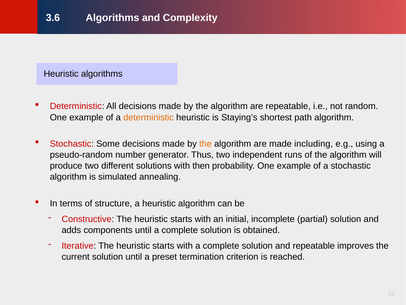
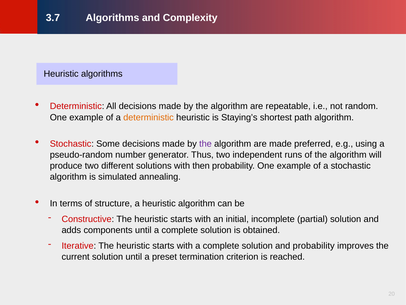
3.6: 3.6 -> 3.7 (53, 18)
the colour: orange -> purple (205, 144)
including: including -> preferred (314, 144)
and repeatable: repeatable -> probability (314, 245)
